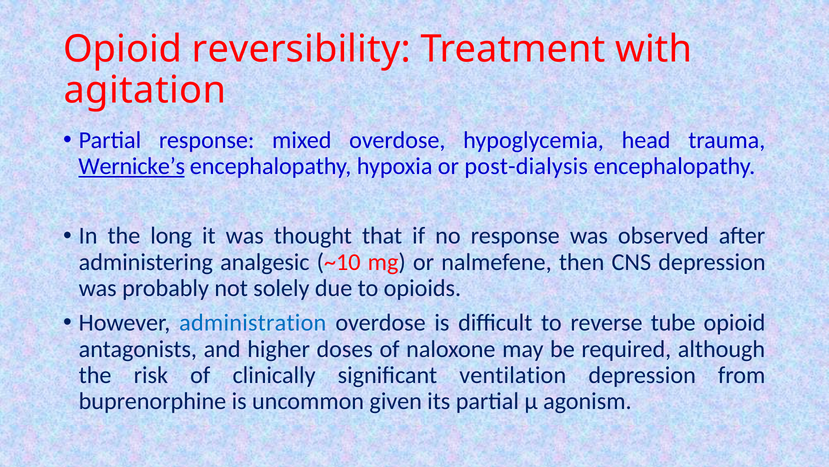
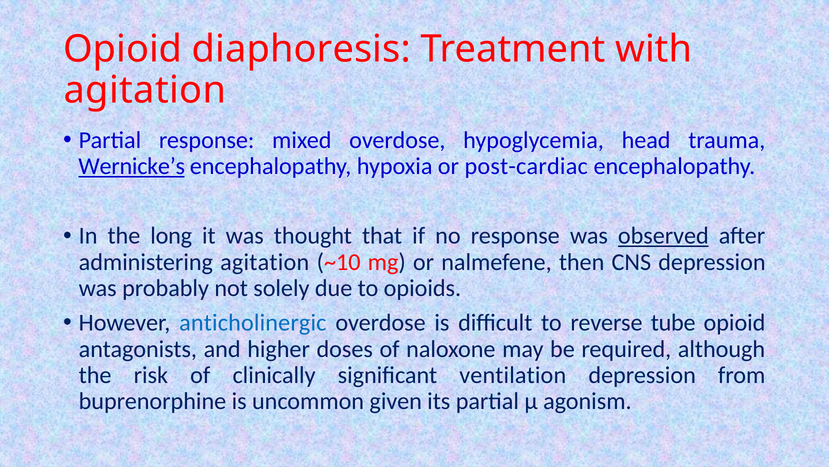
reversibility: reversibility -> diaphoresis (301, 49)
post-dialysis: post-dialysis -> post-cardiac (526, 166)
observed underline: none -> present (663, 236)
administering analgesic: analgesic -> agitation (265, 262)
administration: administration -> anticholinergic (253, 322)
